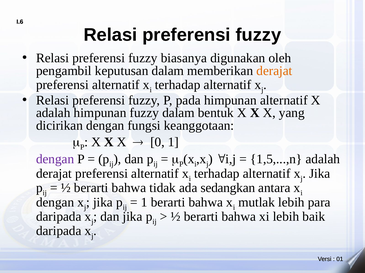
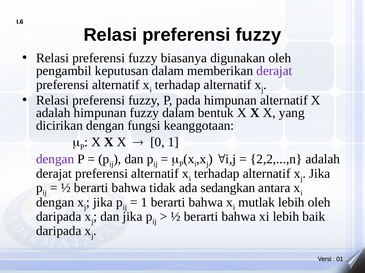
derajat colour: orange -> purple (274, 71)
1,5,...,n: 1,5,...,n -> 2,2,...,n (276, 160)
lebih para: para -> oleh (319, 203)
